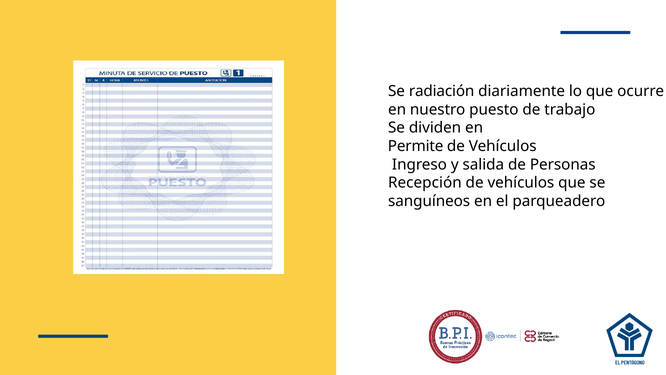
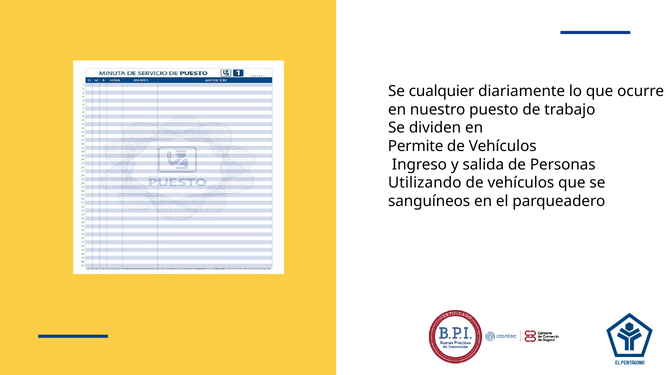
radiación: radiación -> cualquier (442, 91)
Recepción: Recepción -> Utilizando (425, 183)
